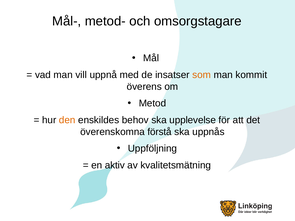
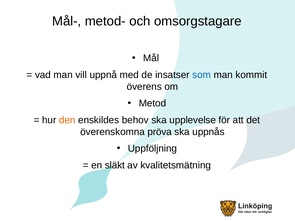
som colour: orange -> blue (202, 75)
förstå: förstå -> pröva (160, 132)
aktiv: aktiv -> släkt (115, 165)
